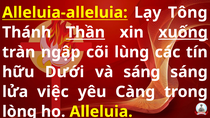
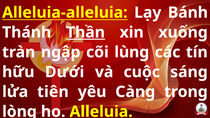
Tông: Tông -> Bánh (188, 13)
xuống underline: present -> none (183, 32)
và sáng: sáng -> cuộc (142, 72)
việc: việc -> tiên (53, 92)
